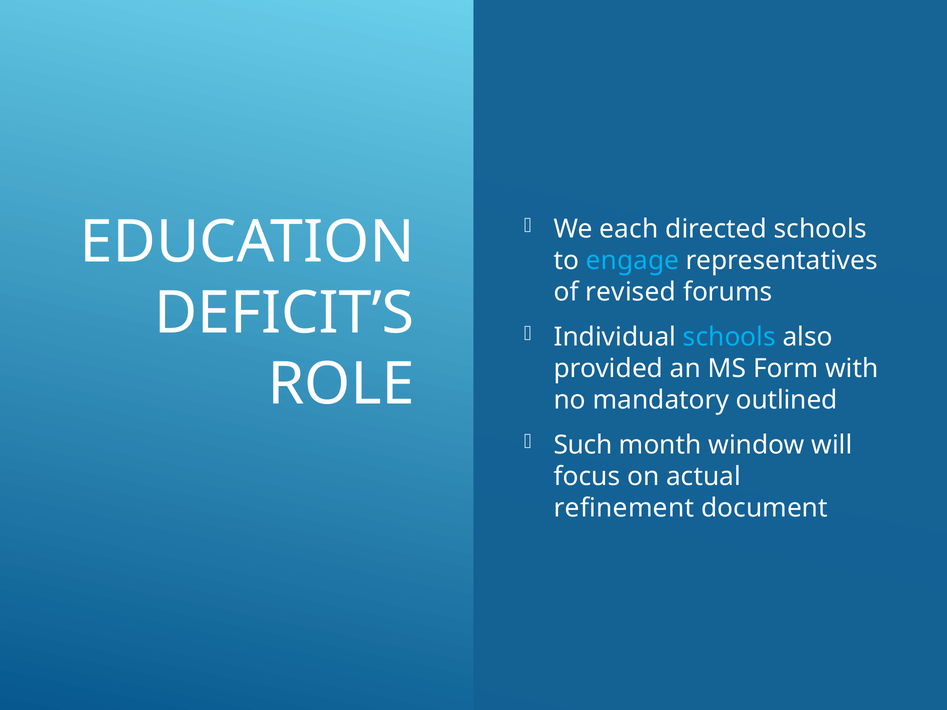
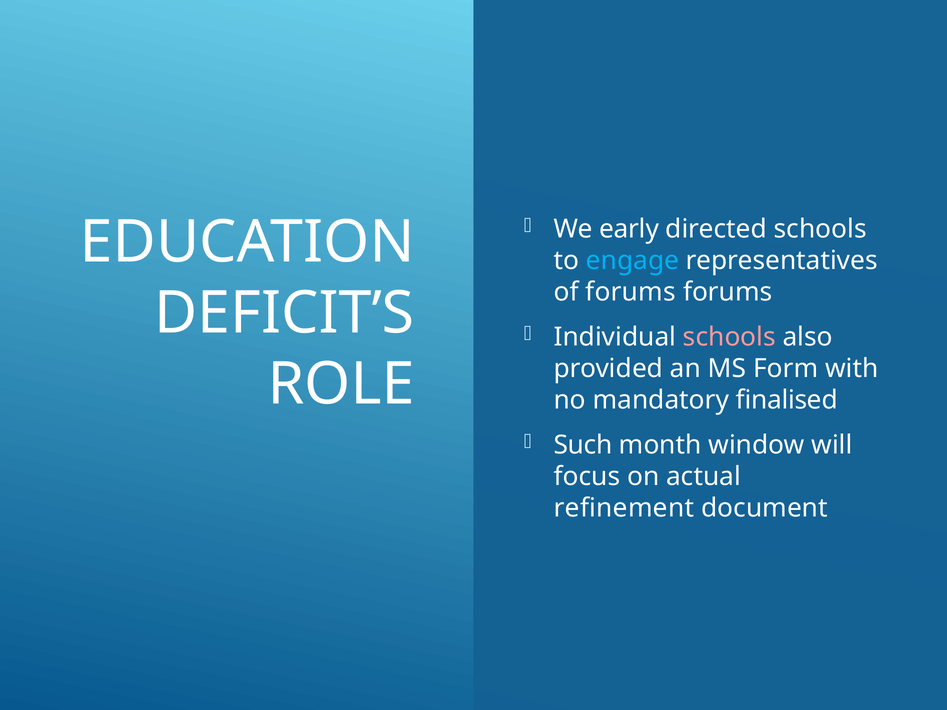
each: each -> early (629, 229)
of revised: revised -> forums (631, 292)
schools colour: light blue -> pink (729, 337)
outlined: outlined -> finalised (787, 400)
